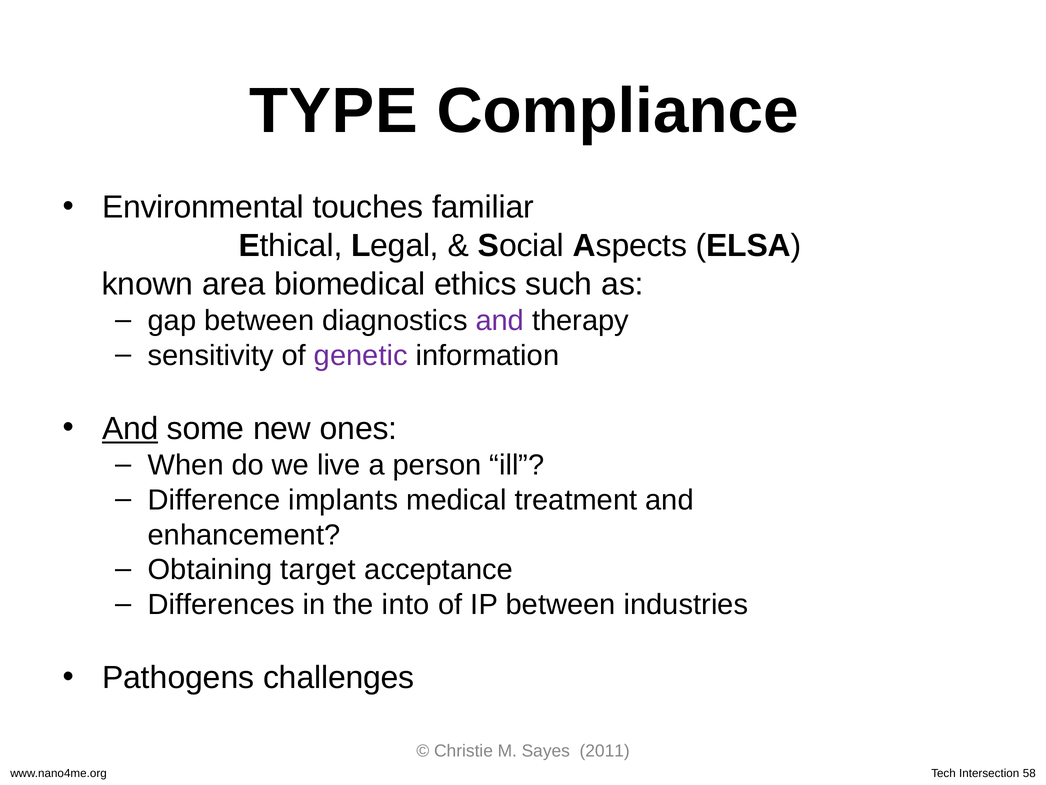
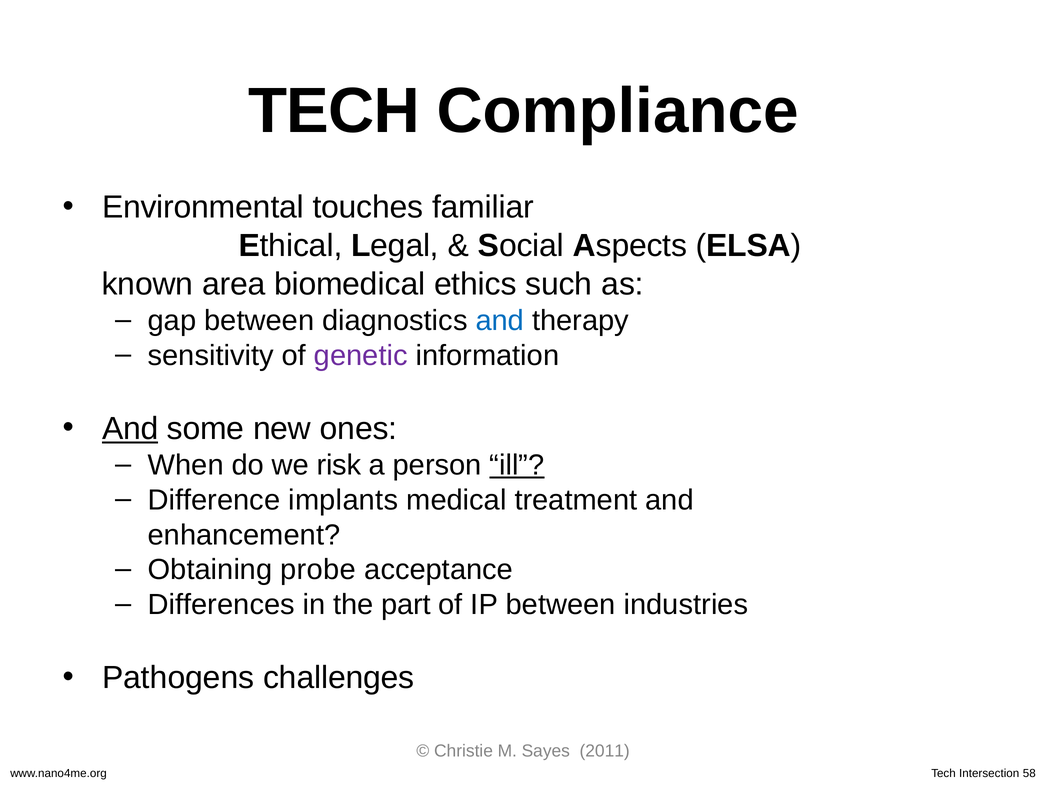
TYPE: TYPE -> TECH (334, 111)
and colour: purple -> blue (500, 320)
live: live -> risk (339, 465)
ill underline: none -> present (517, 465)
target: target -> probe (318, 569)
into: into -> part (406, 604)
